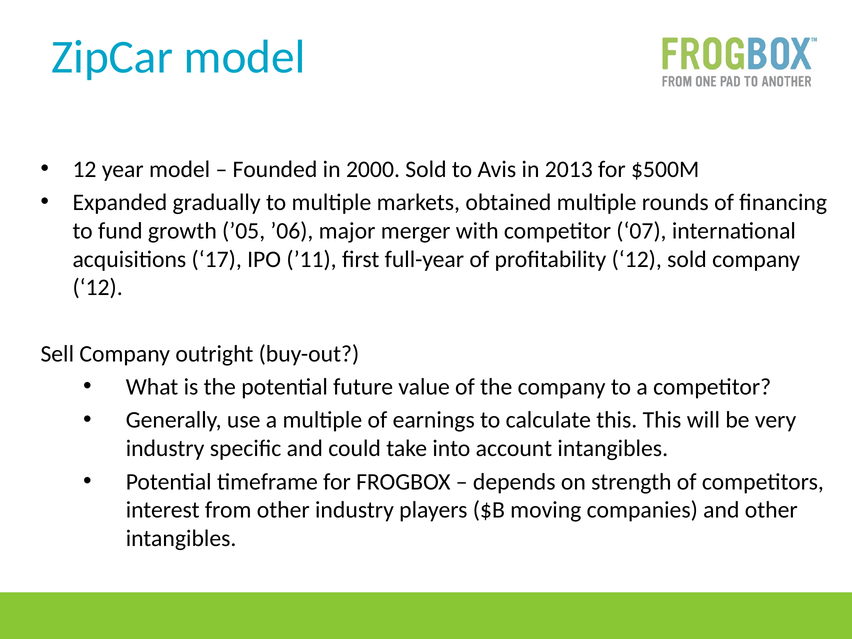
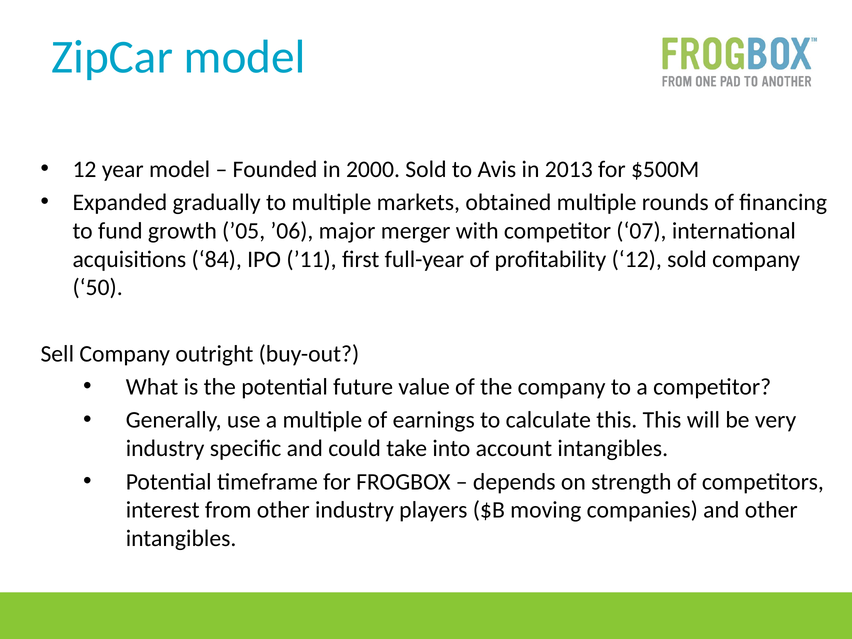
17: 17 -> 84 (217, 259)
12: 12 -> 50 (98, 288)
